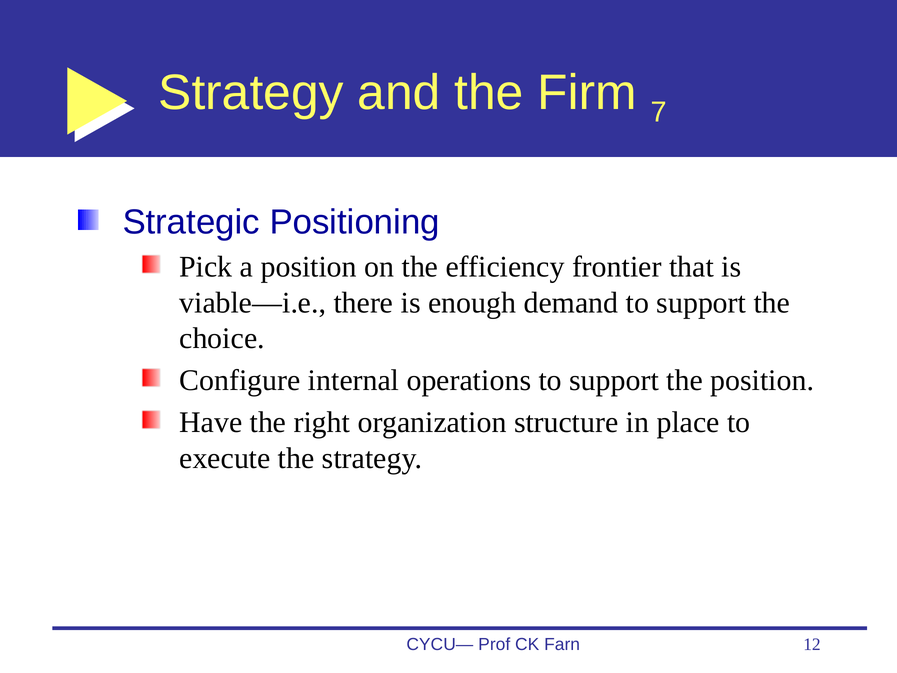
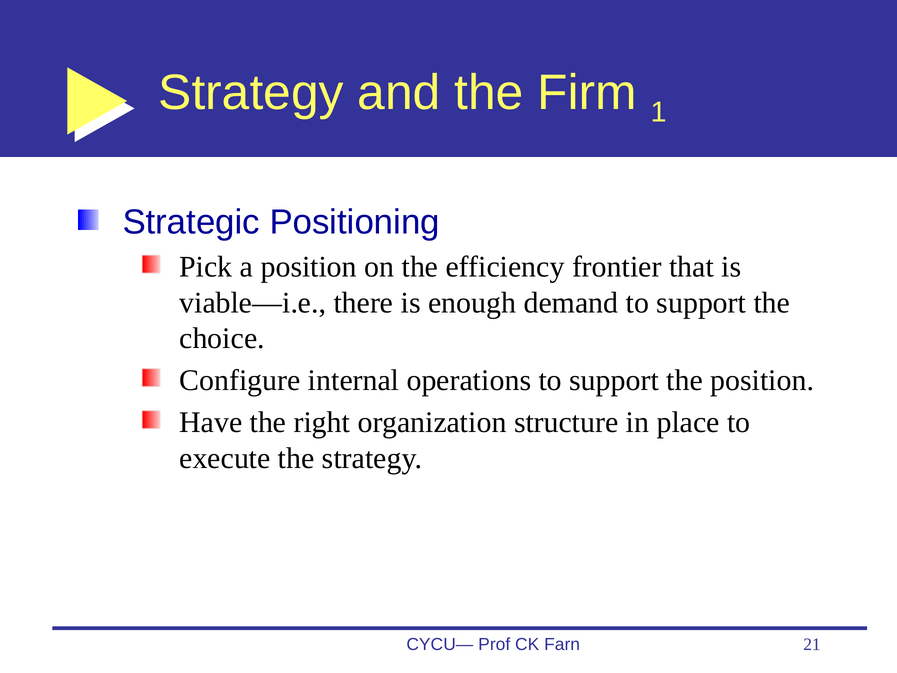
7: 7 -> 1 (659, 112)
12: 12 -> 21 (812, 644)
